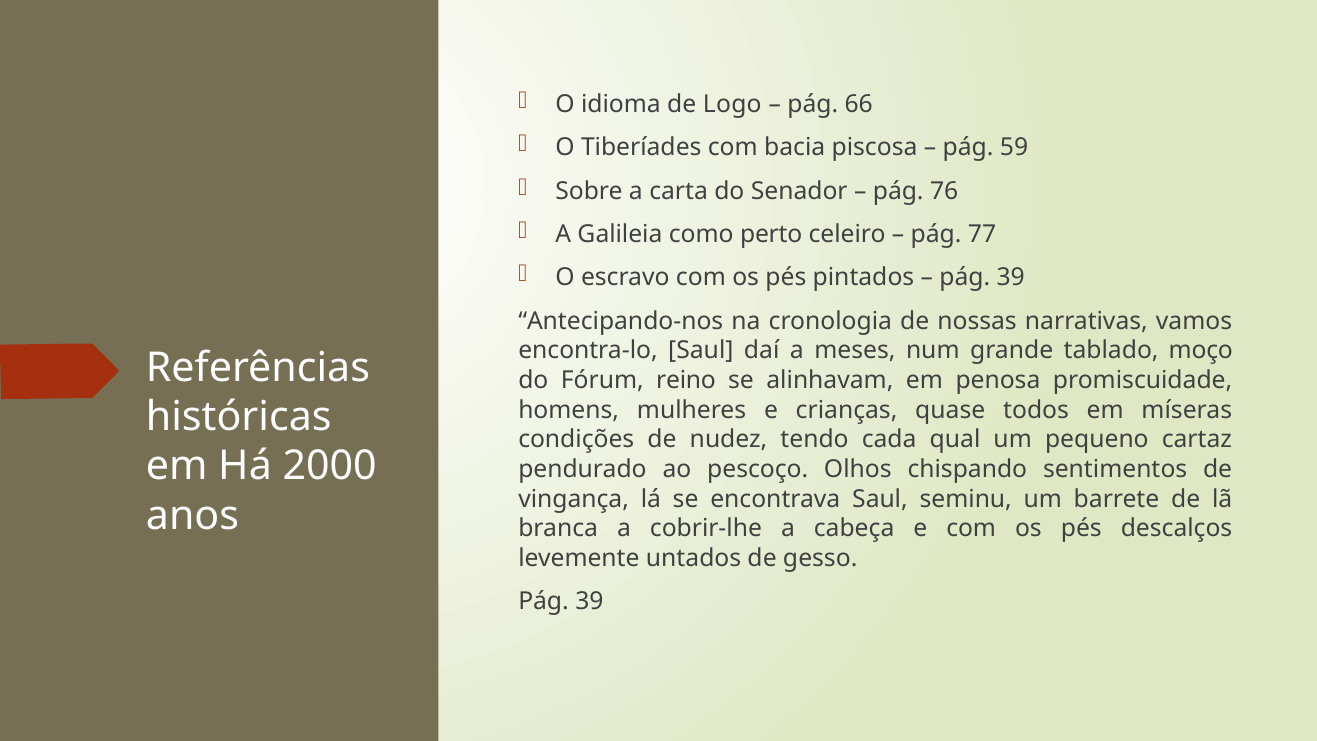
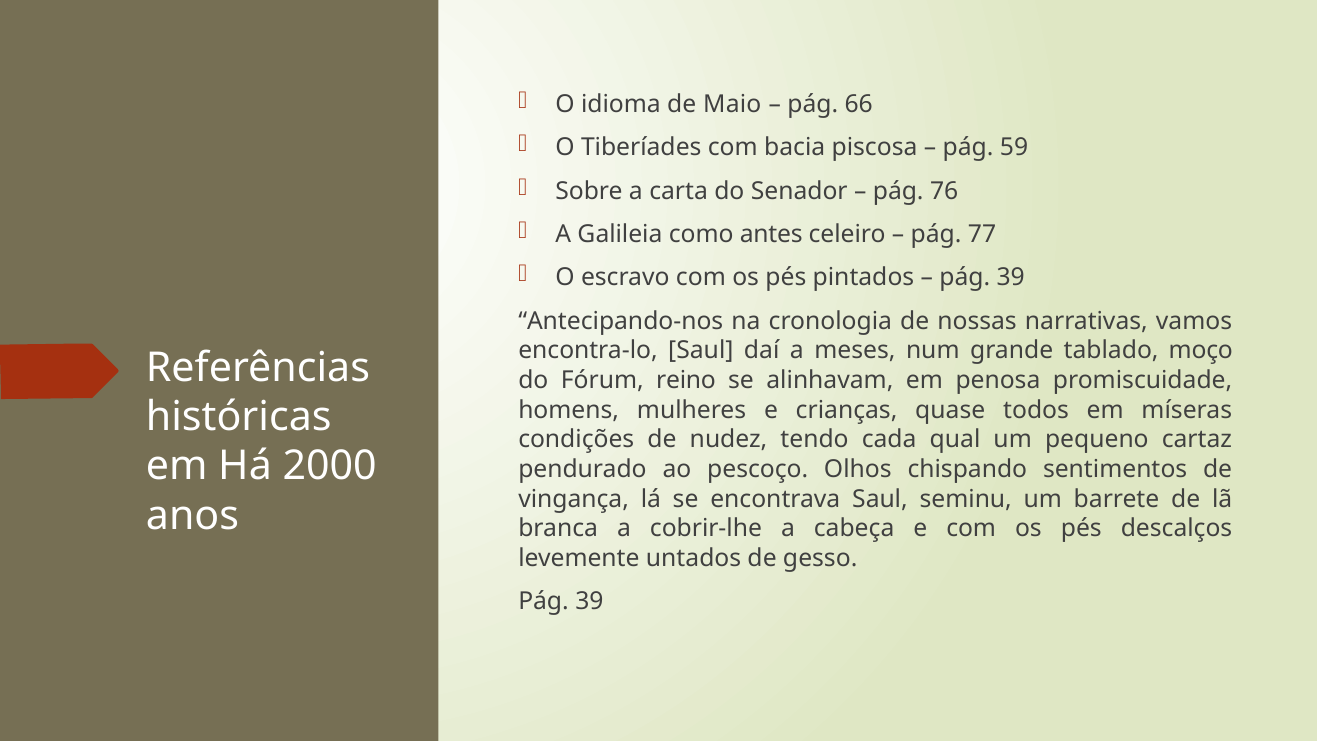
Logo: Logo -> Maio (732, 104)
perto: perto -> antes (771, 234)
